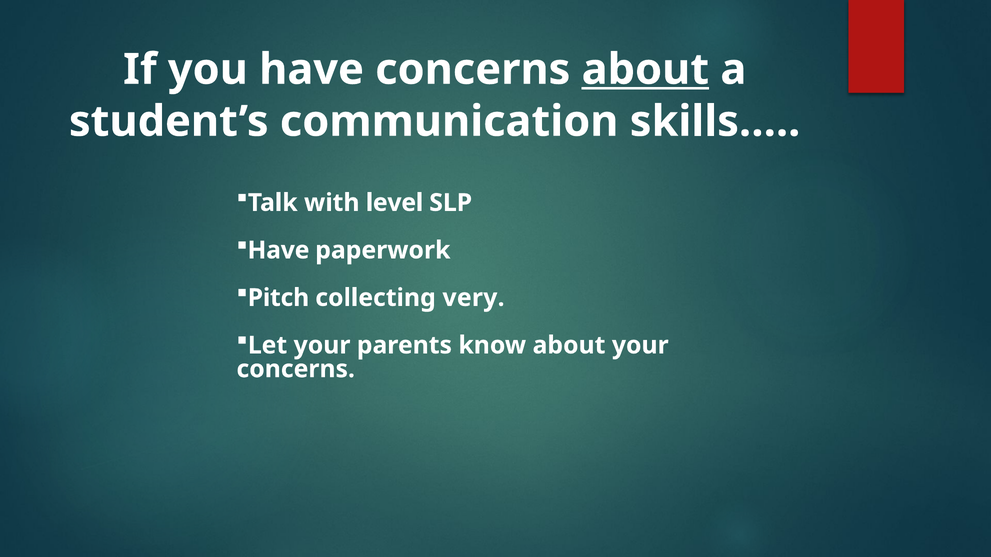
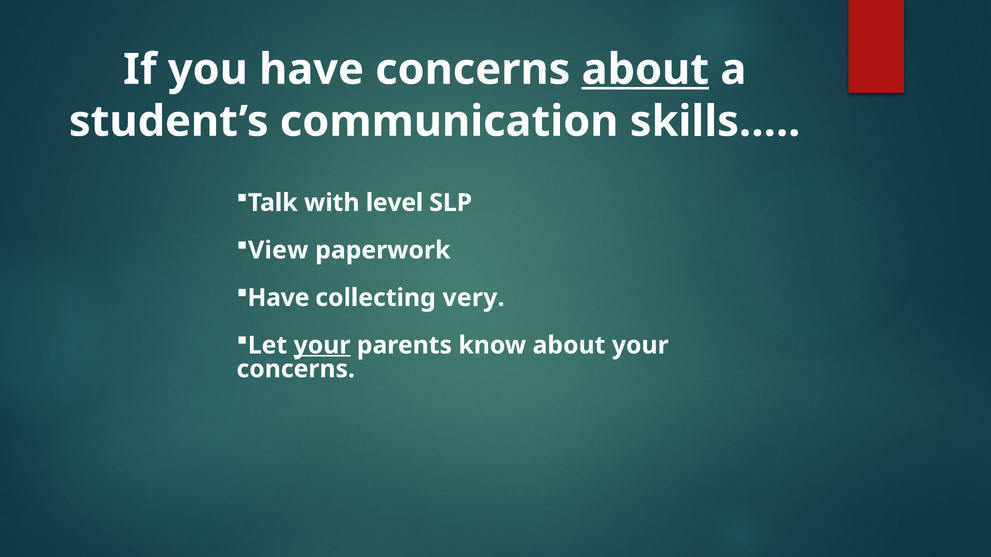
Have: Have -> View (278, 250)
Pitch: Pitch -> Have (278, 298)
your underline: none -> present (322, 346)
